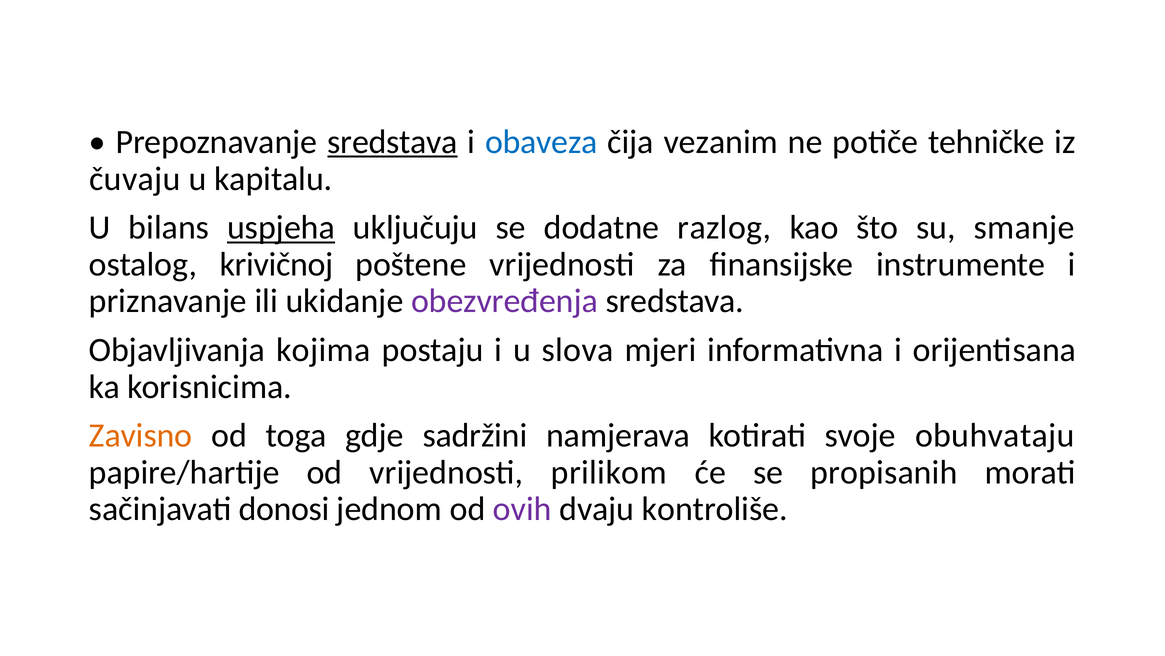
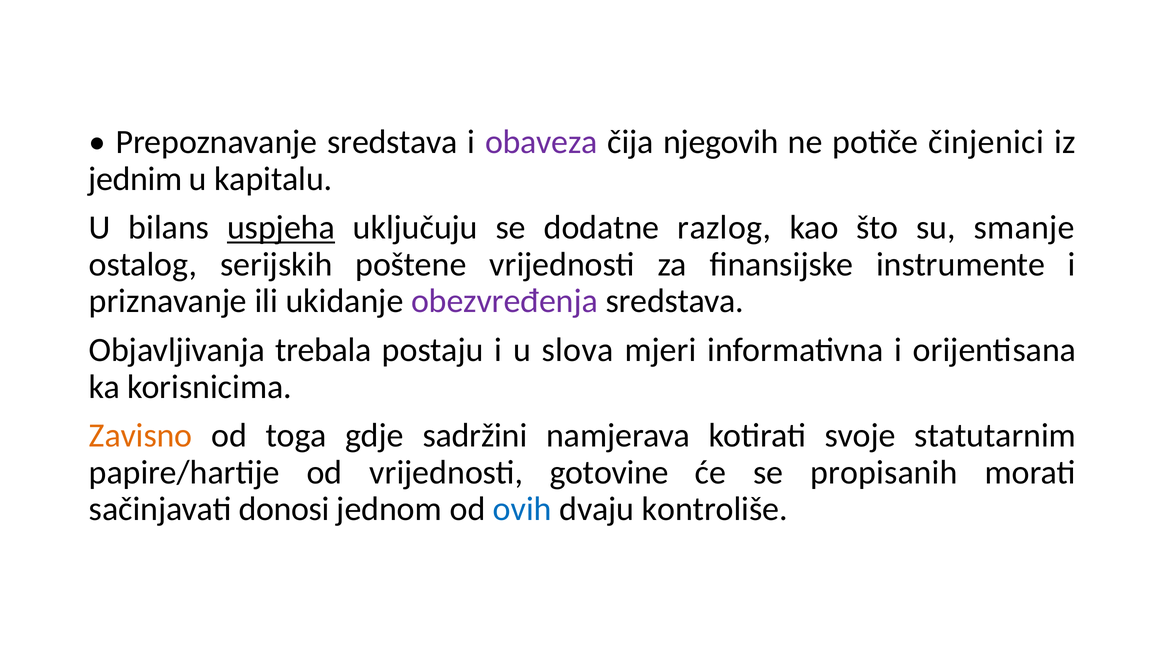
sredstava underline: present -> none (393, 142)
obaveza colour: blue -> purple (541, 142)
vezanim: vezanim -> njegovih (721, 142)
tehničke: tehničke -> činjenici (986, 142)
čuvaju: čuvaju -> jednim (135, 179)
krivičnoj: krivičnoj -> serijskih (276, 264)
kojima: kojima -> trebala (324, 350)
obuhvataju: obuhvataju -> statutarnim (995, 435)
prilikom: prilikom -> gotovine (609, 472)
ovih colour: purple -> blue (522, 509)
